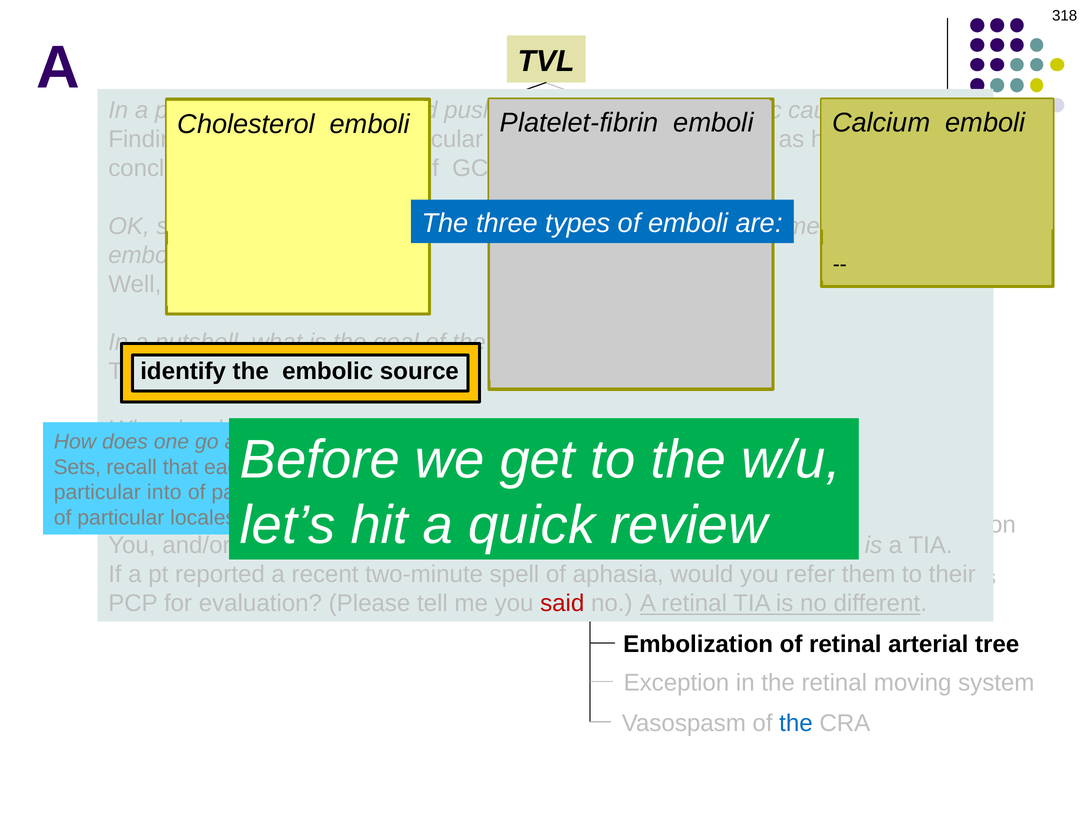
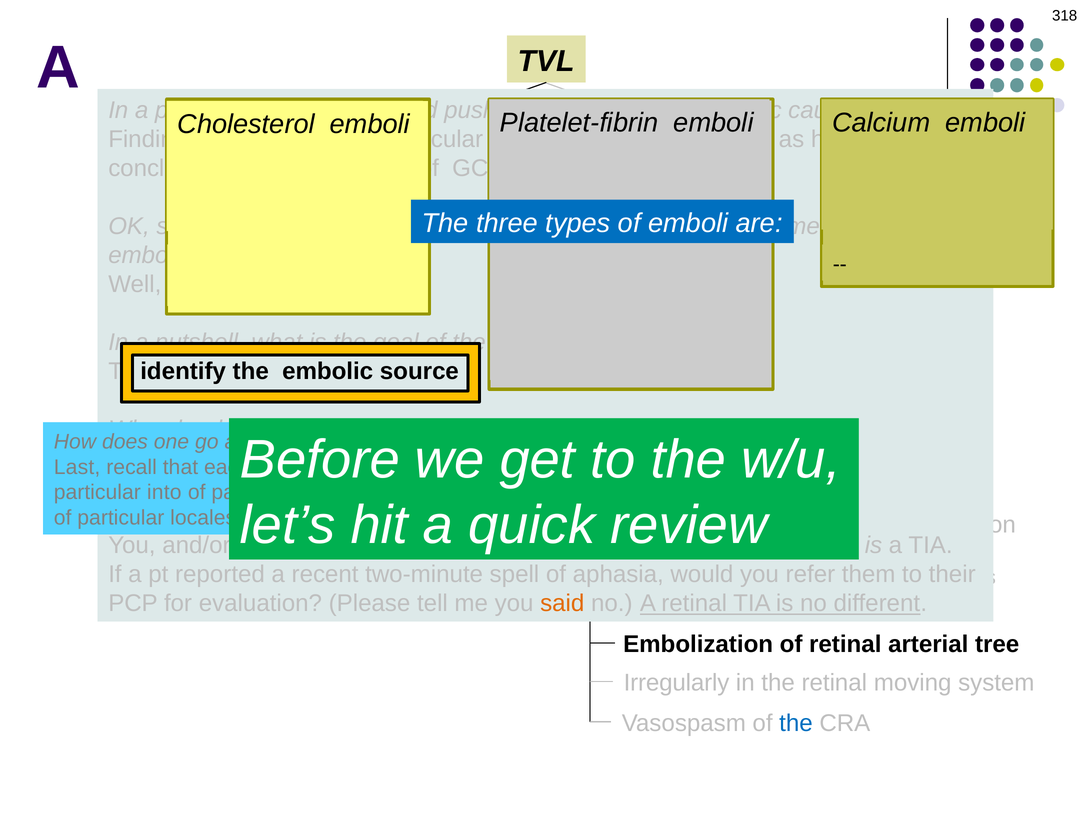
Sets: Sets -> Last (77, 467)
said colour: red -> orange (562, 603)
Exception: Exception -> Irregularly (677, 683)
